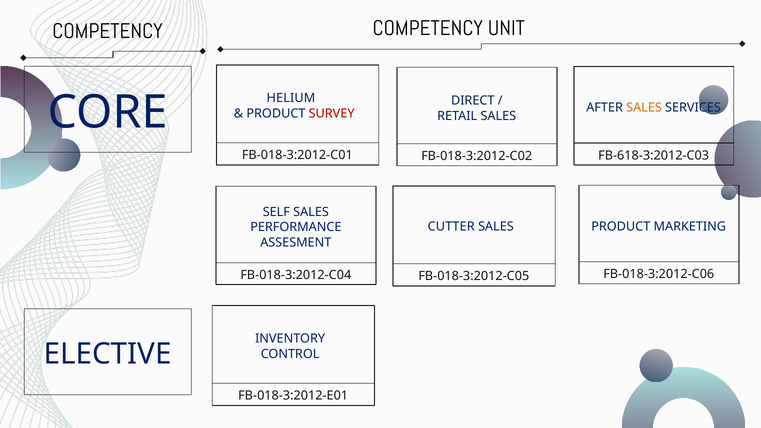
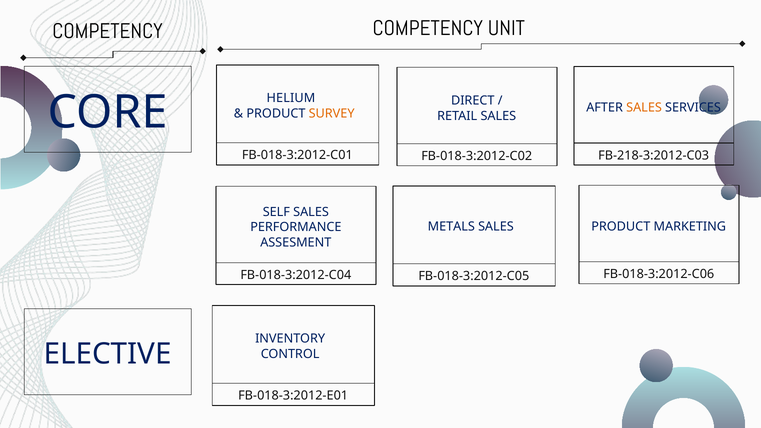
SURVEY colour: red -> orange (332, 113)
FB-618-3:2012-C03: FB-618-3:2012-C03 -> FB-218-3:2012-C03 (654, 155)
CUTTER: CUTTER -> METALS (451, 227)
